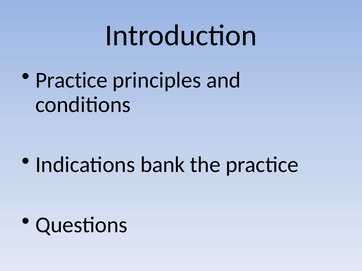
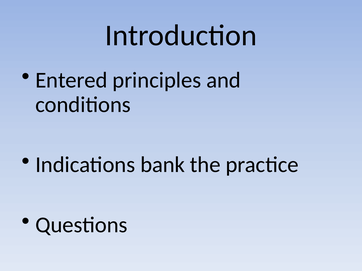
Practice: Practice -> Entered (71, 80)
